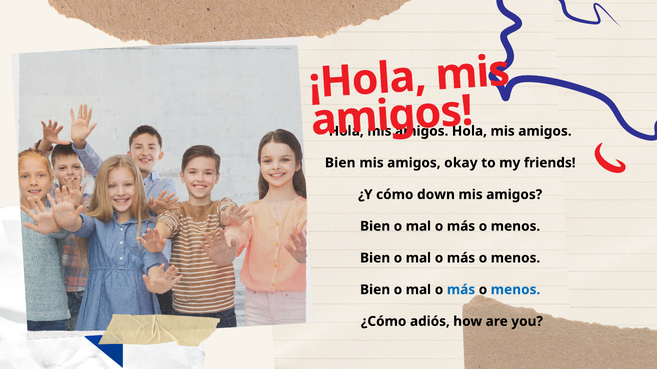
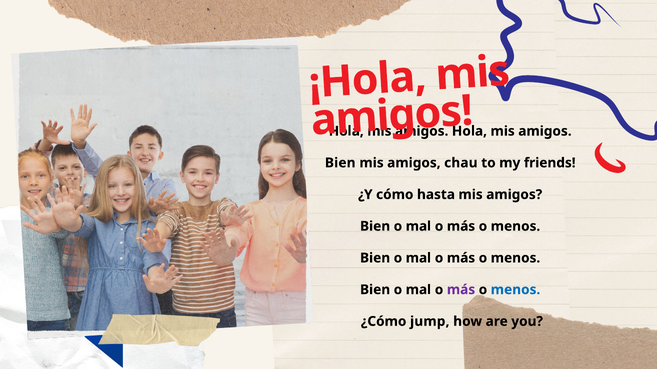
okay: okay -> chau (461, 163)
down: down -> hasta (436, 195)
más colour: blue -> purple (461, 290)
adiós: adiós -> jump (430, 322)
